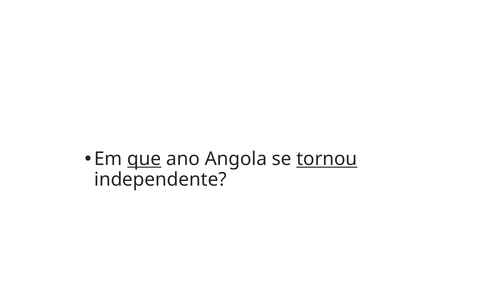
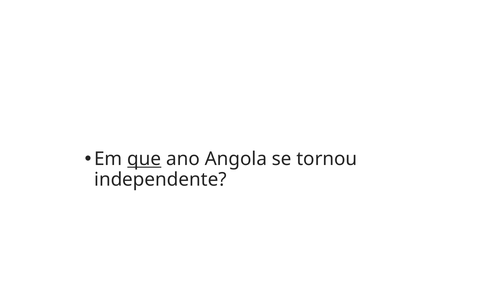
tornou underline: present -> none (327, 159)
